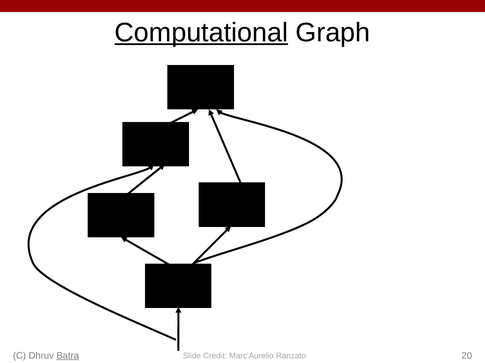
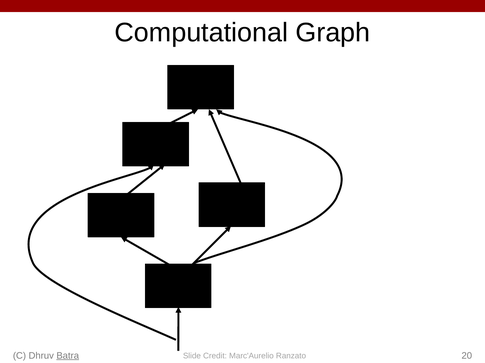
Computational underline: present -> none (201, 33)
